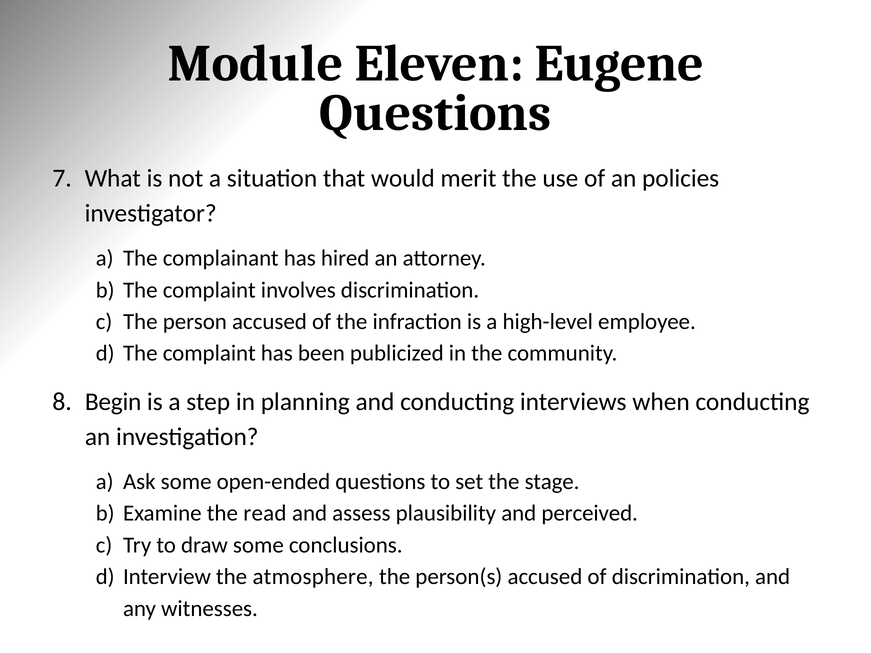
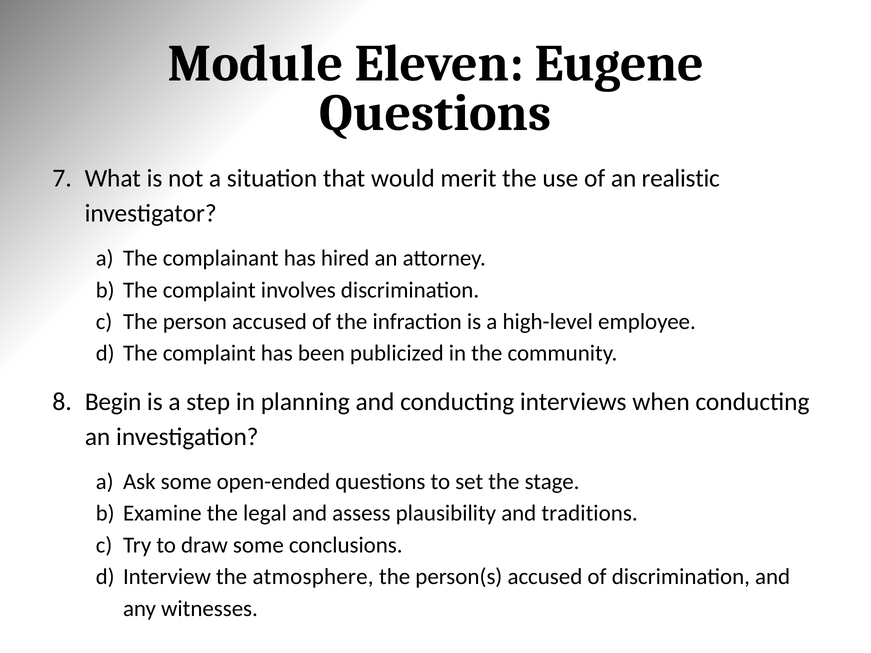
policies: policies -> realistic (681, 178)
read: read -> legal (265, 514)
perceived: perceived -> traditions (590, 514)
